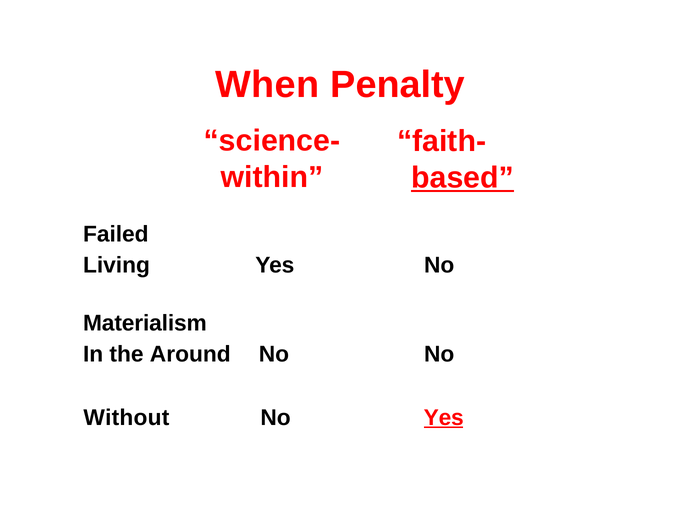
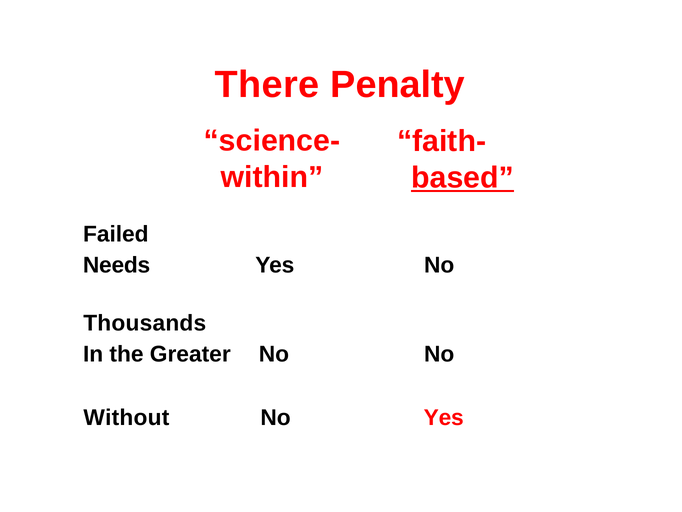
When: When -> There (267, 84)
Living: Living -> Needs (117, 265)
Materialism: Materialism -> Thousands (145, 323)
Around: Around -> Greater (190, 354)
Yes underline: present -> none (444, 417)
